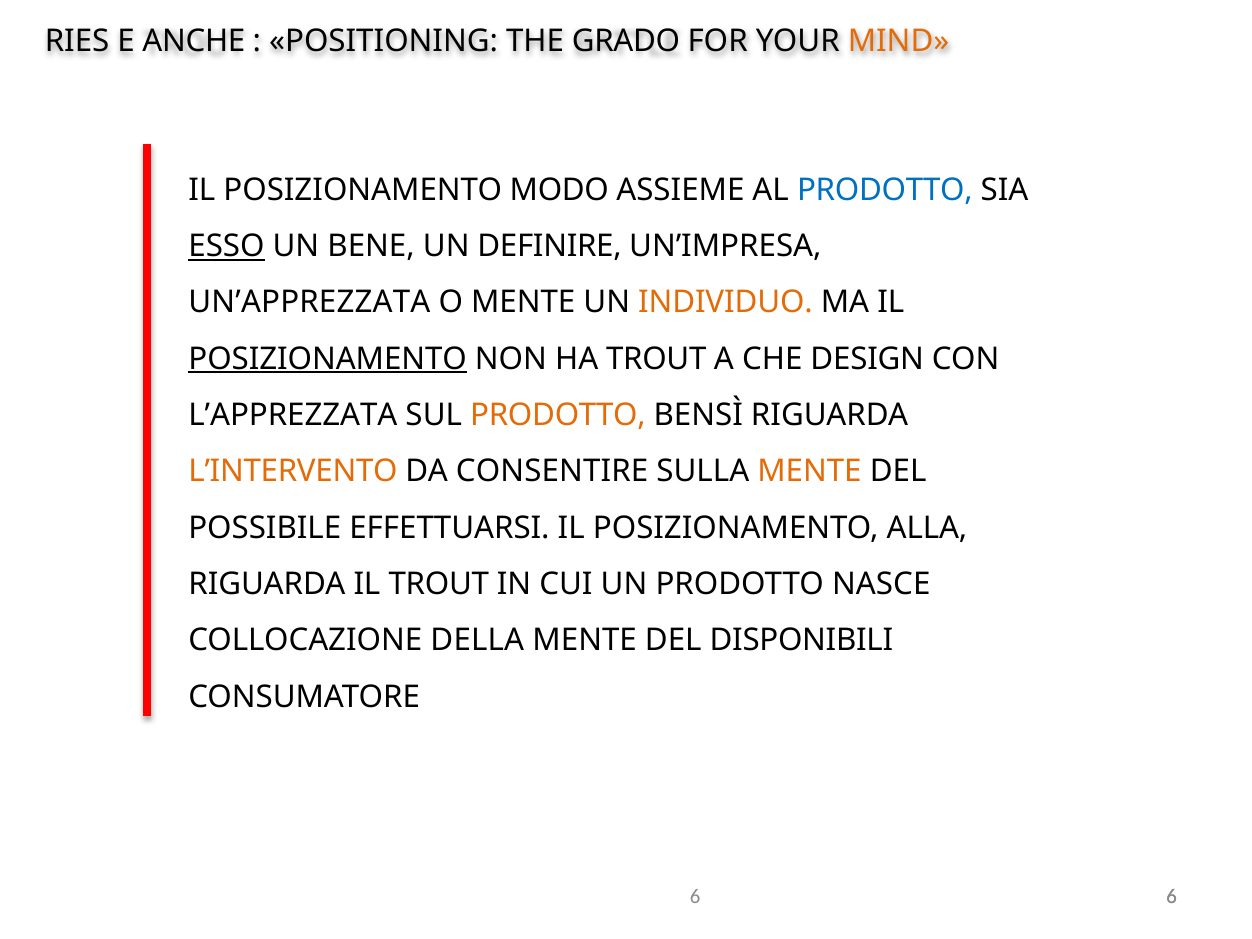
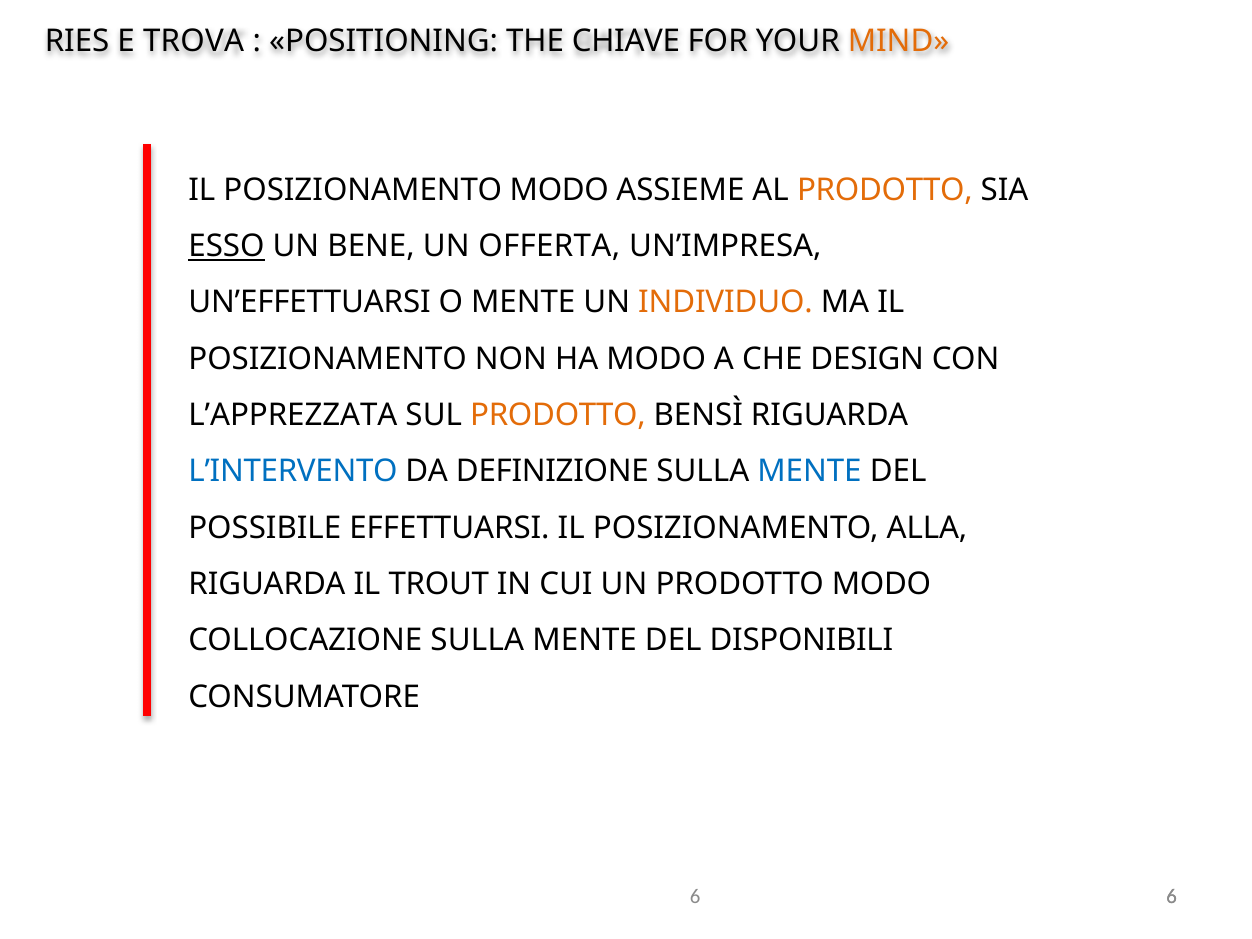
ANCHE: ANCHE -> TROVA (194, 41)
GRADO: GRADO -> CHIAVE (626, 41)
PRODOTTO colour: blue -> orange (885, 190)
DEFINIRE: DEFINIRE -> OFFERTA (549, 246)
UN’APPREZZATA: UN’APPREZZATA -> UN’EFFETTUARSI (310, 303)
POSIZIONAMENTO underline: present -> none (328, 359)
HA TROUT: TROUT -> MODO (656, 359)
L’INTERVENTO colour: orange -> blue (293, 472)
CONSENTIRE: CONSENTIRE -> DEFINIZIONE (552, 472)
MENTE colour: orange -> blue (809, 472)
PRODOTTO NASCE: NASCE -> MODO (881, 584)
COLLOCAZIONE DELLA: DELLA -> SULLA (477, 641)
